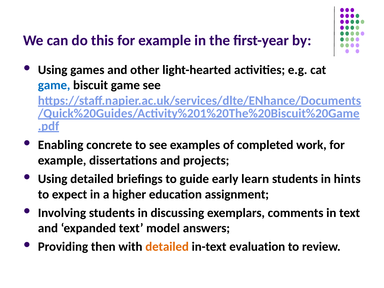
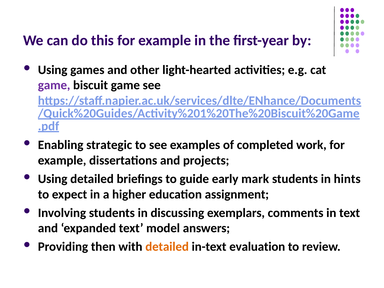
game colour: blue -> purple (54, 85)
concrete: concrete -> strategic (109, 145)
learn: learn -> mark (255, 179)
